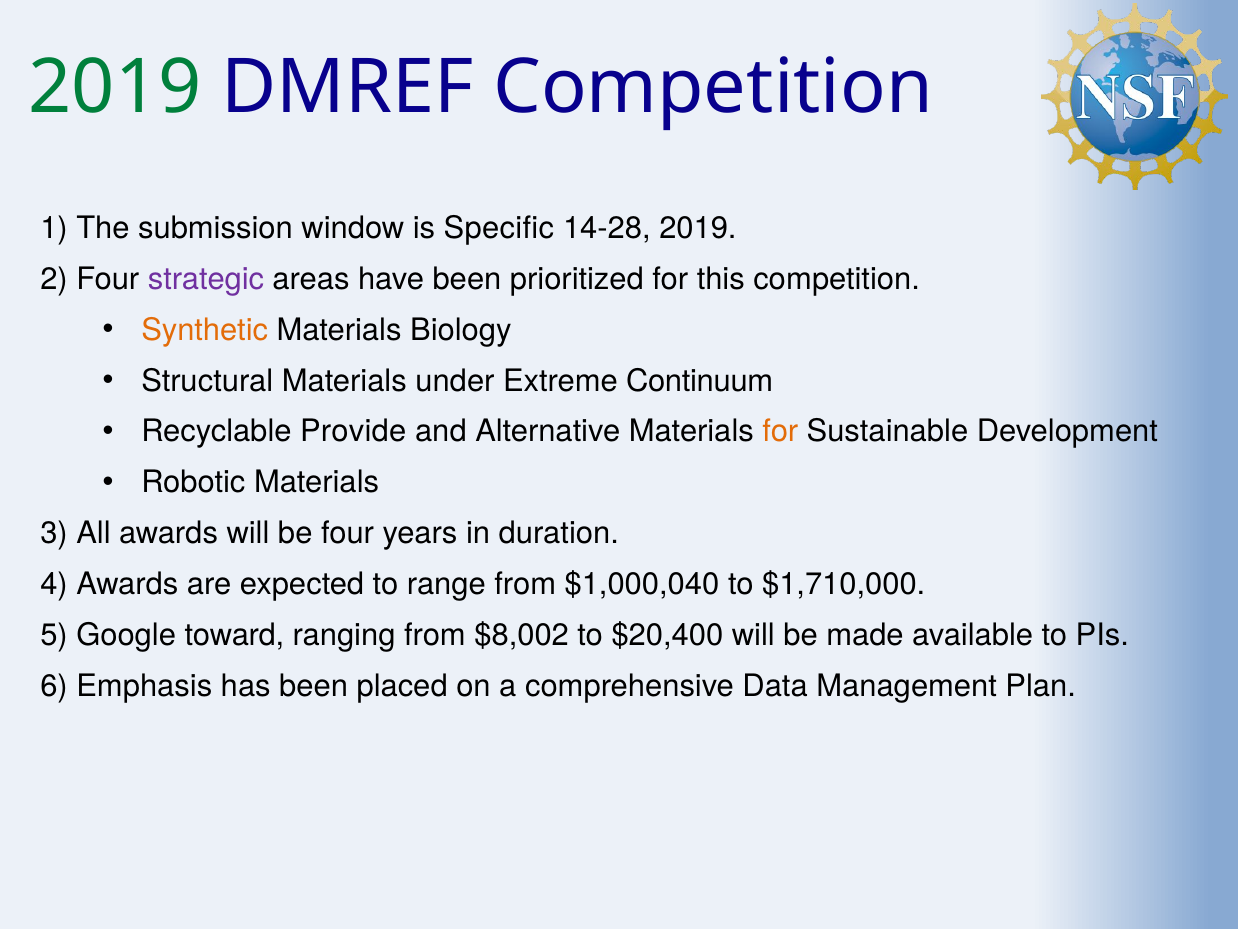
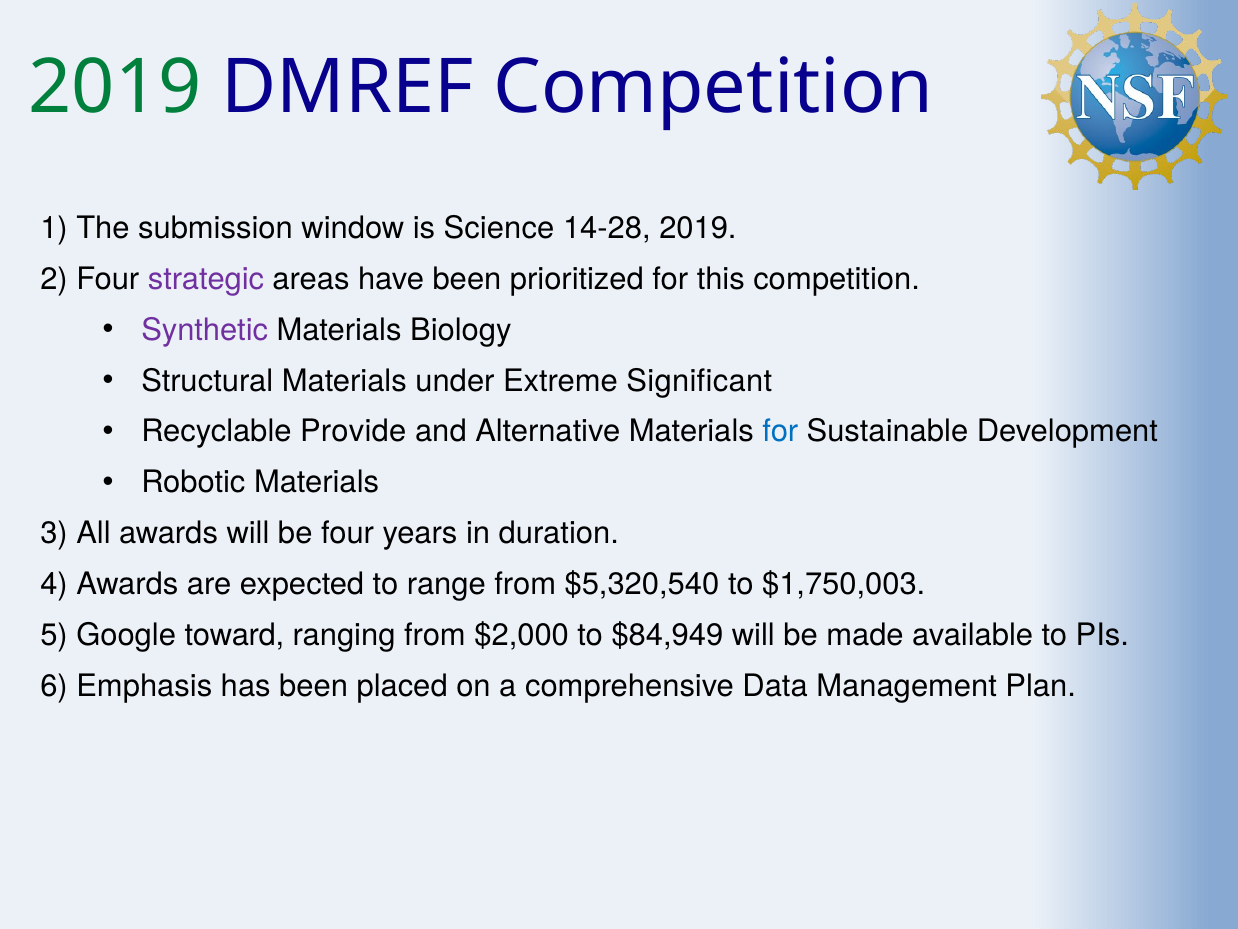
Specific: Specific -> Science (499, 228)
Synthetic colour: orange -> purple (205, 330)
Continuum: Continuum -> Significant (699, 381)
for colour: orange -> blue (780, 431)
$1,000,040: $1,000,040 -> $5,320,540 (642, 584)
$1,710,000: $1,710,000 -> $1,750,003 (844, 584)
$8,002: $8,002 -> $2,000 (522, 635)
$20,400: $20,400 -> $84,949 (667, 635)
